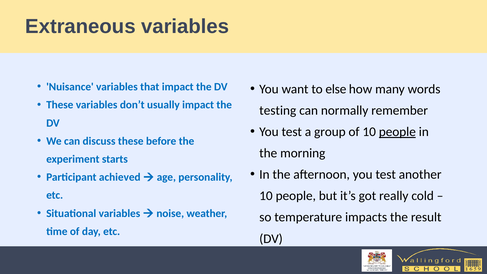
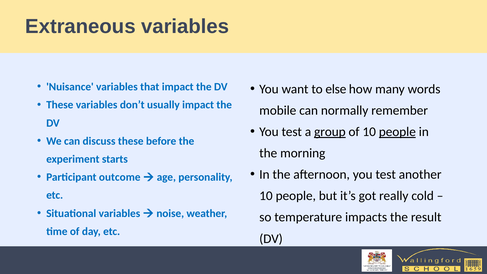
testing: testing -> mobile (278, 110)
group underline: none -> present (330, 132)
achieved: achieved -> outcome (120, 177)
